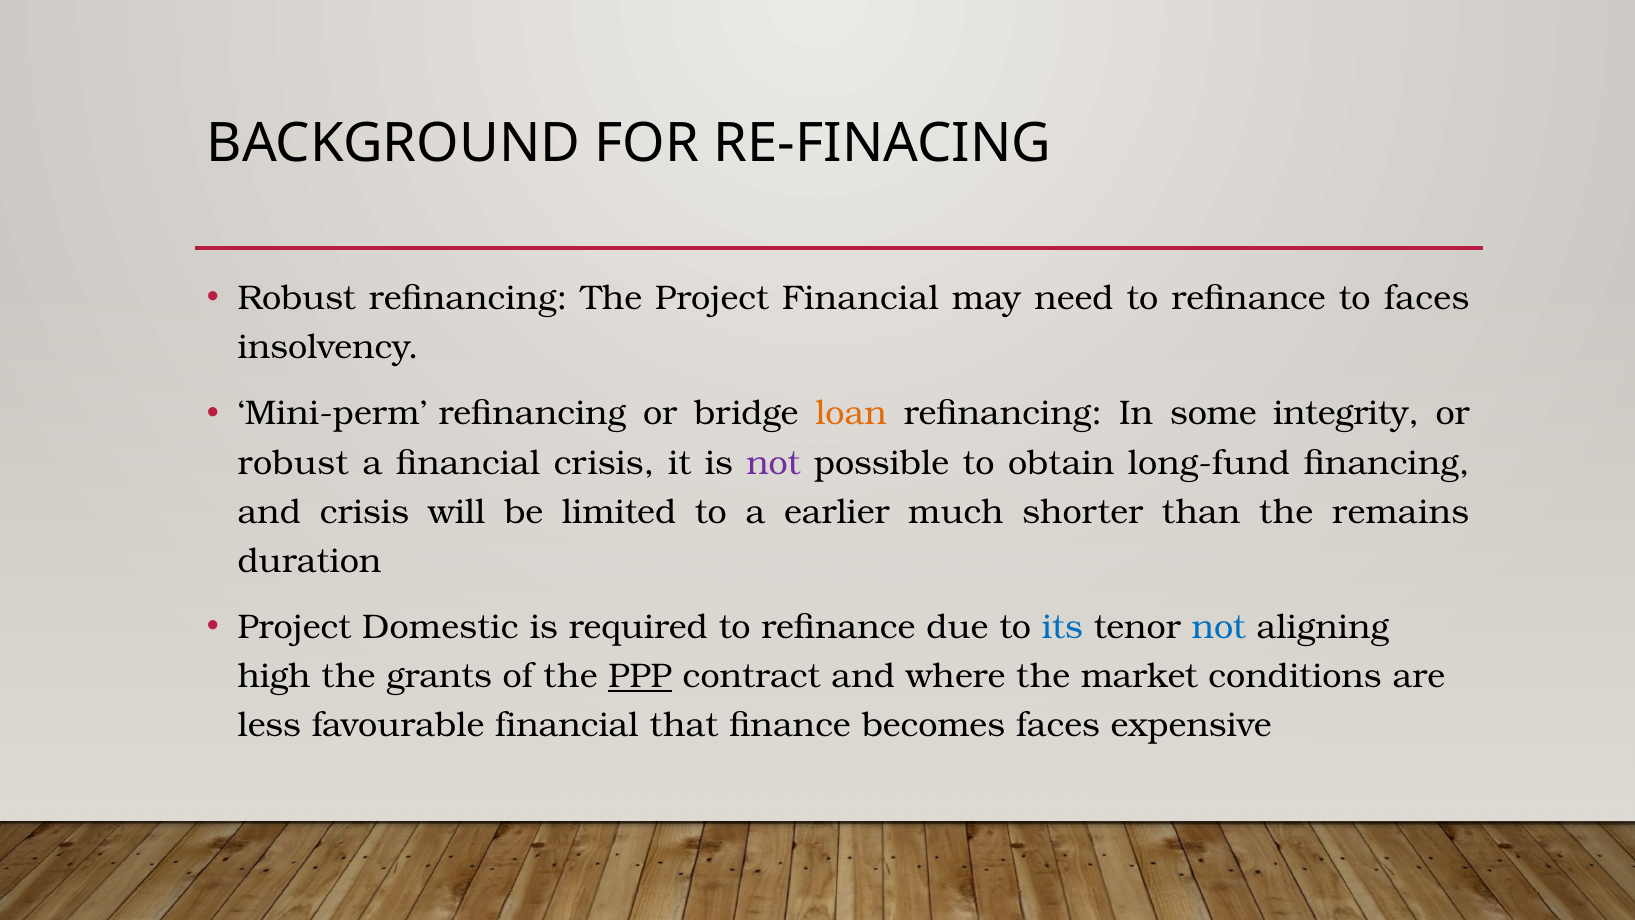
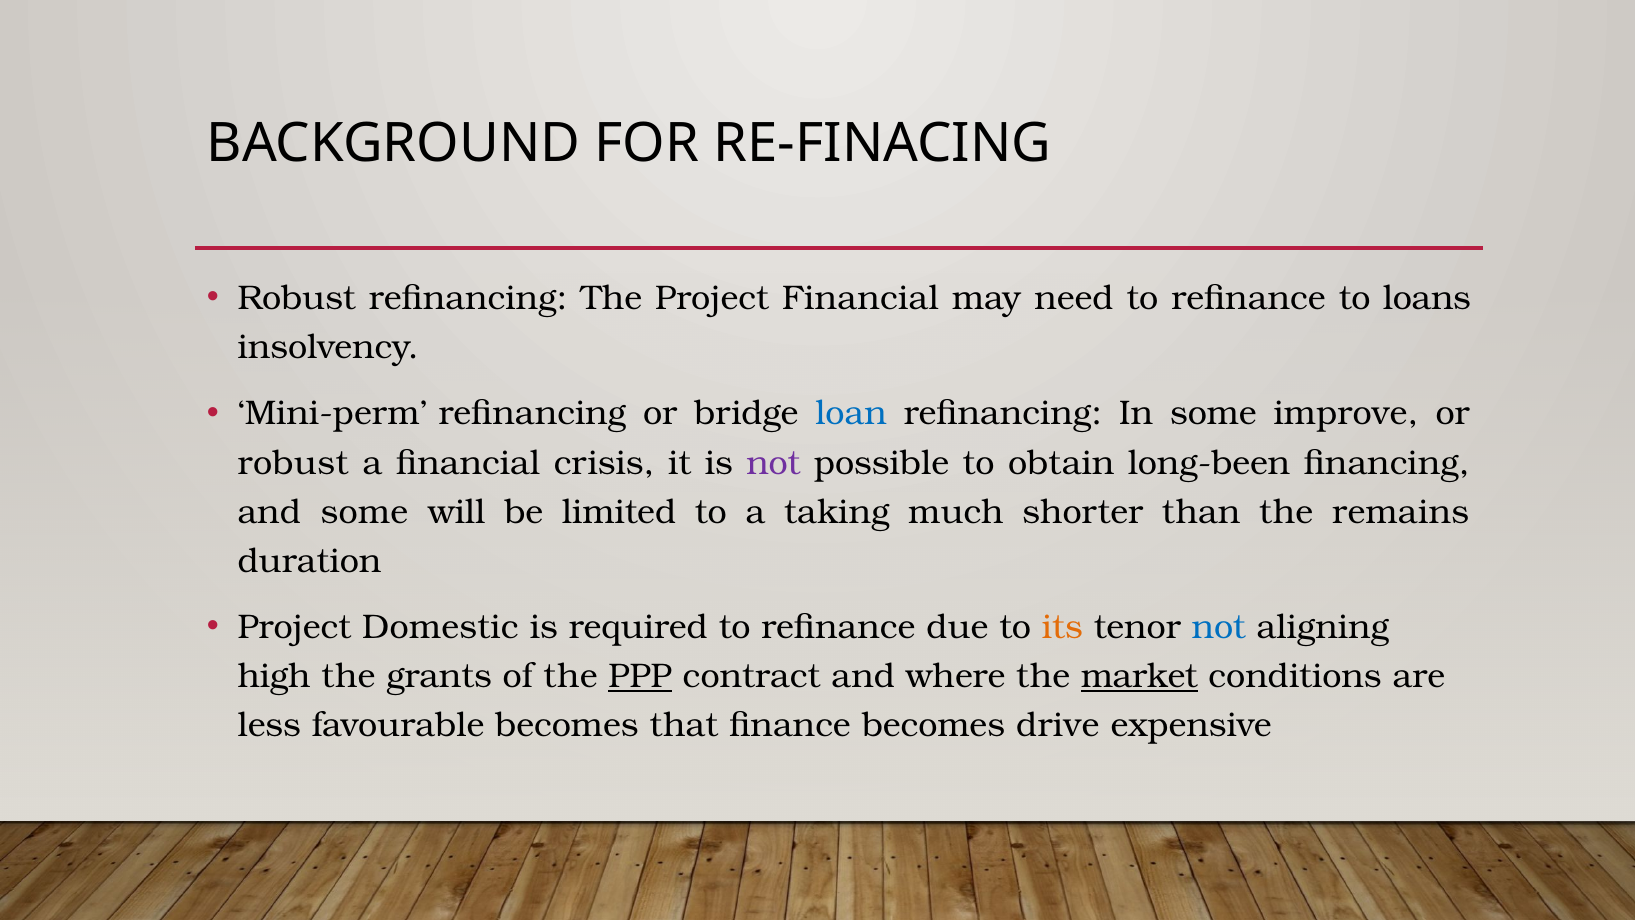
to faces: faces -> loans (1427, 298)
loan colour: orange -> blue (851, 414)
integrity: integrity -> improve (1346, 414)
long-fund: long-fund -> long-been (1209, 463)
and crisis: crisis -> some (364, 512)
earlier: earlier -> taking (837, 512)
its colour: blue -> orange (1062, 627)
market underline: none -> present (1139, 676)
favourable financial: financial -> becomes (567, 725)
becomes faces: faces -> drive (1058, 725)
